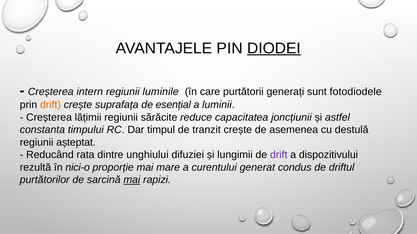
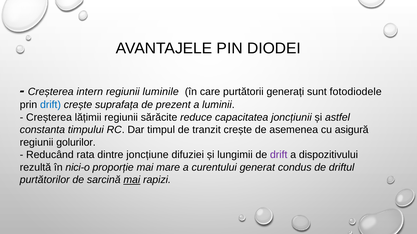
DIODEI underline: present -> none (274, 48)
drift colour: orange -> blue (50, 105)
esențial: esențial -> prezent (173, 105)
destulă: destulă -> asigură (352, 130)
așteptat: așteptat -> golurilor (76, 143)
unghiului: unghiului -> joncțiune (147, 155)
